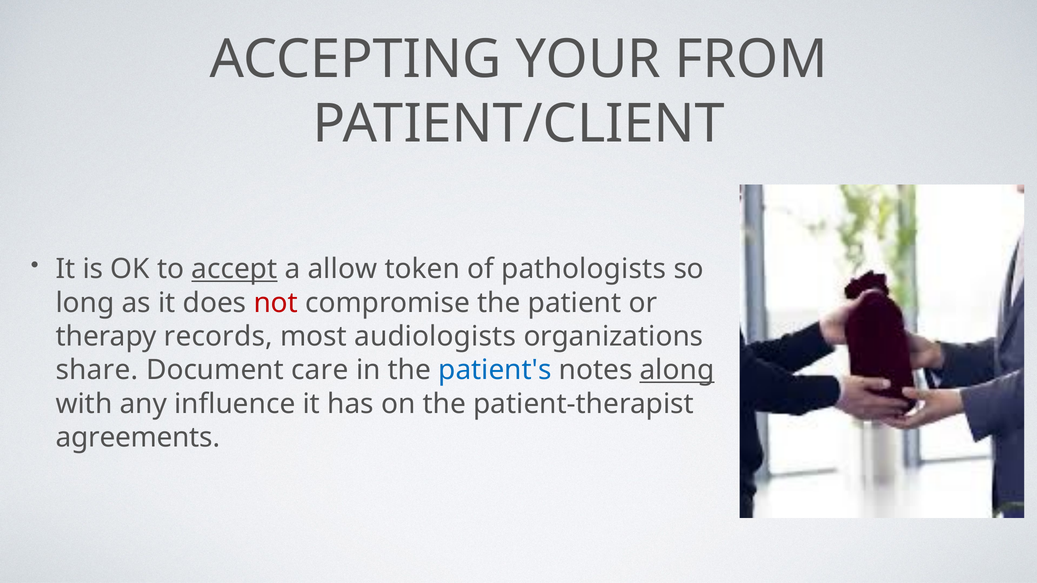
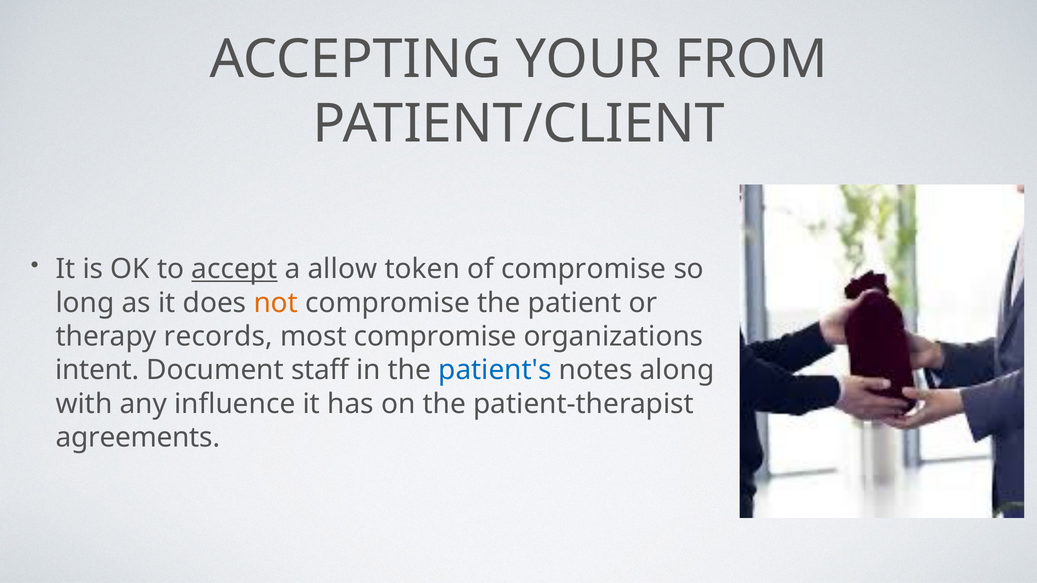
of pathologists: pathologists -> compromise (584, 269)
not colour: red -> orange (276, 303)
most audiologists: audiologists -> compromise (435, 337)
share: share -> intent (97, 370)
care: care -> staff (320, 370)
along underline: present -> none (677, 370)
